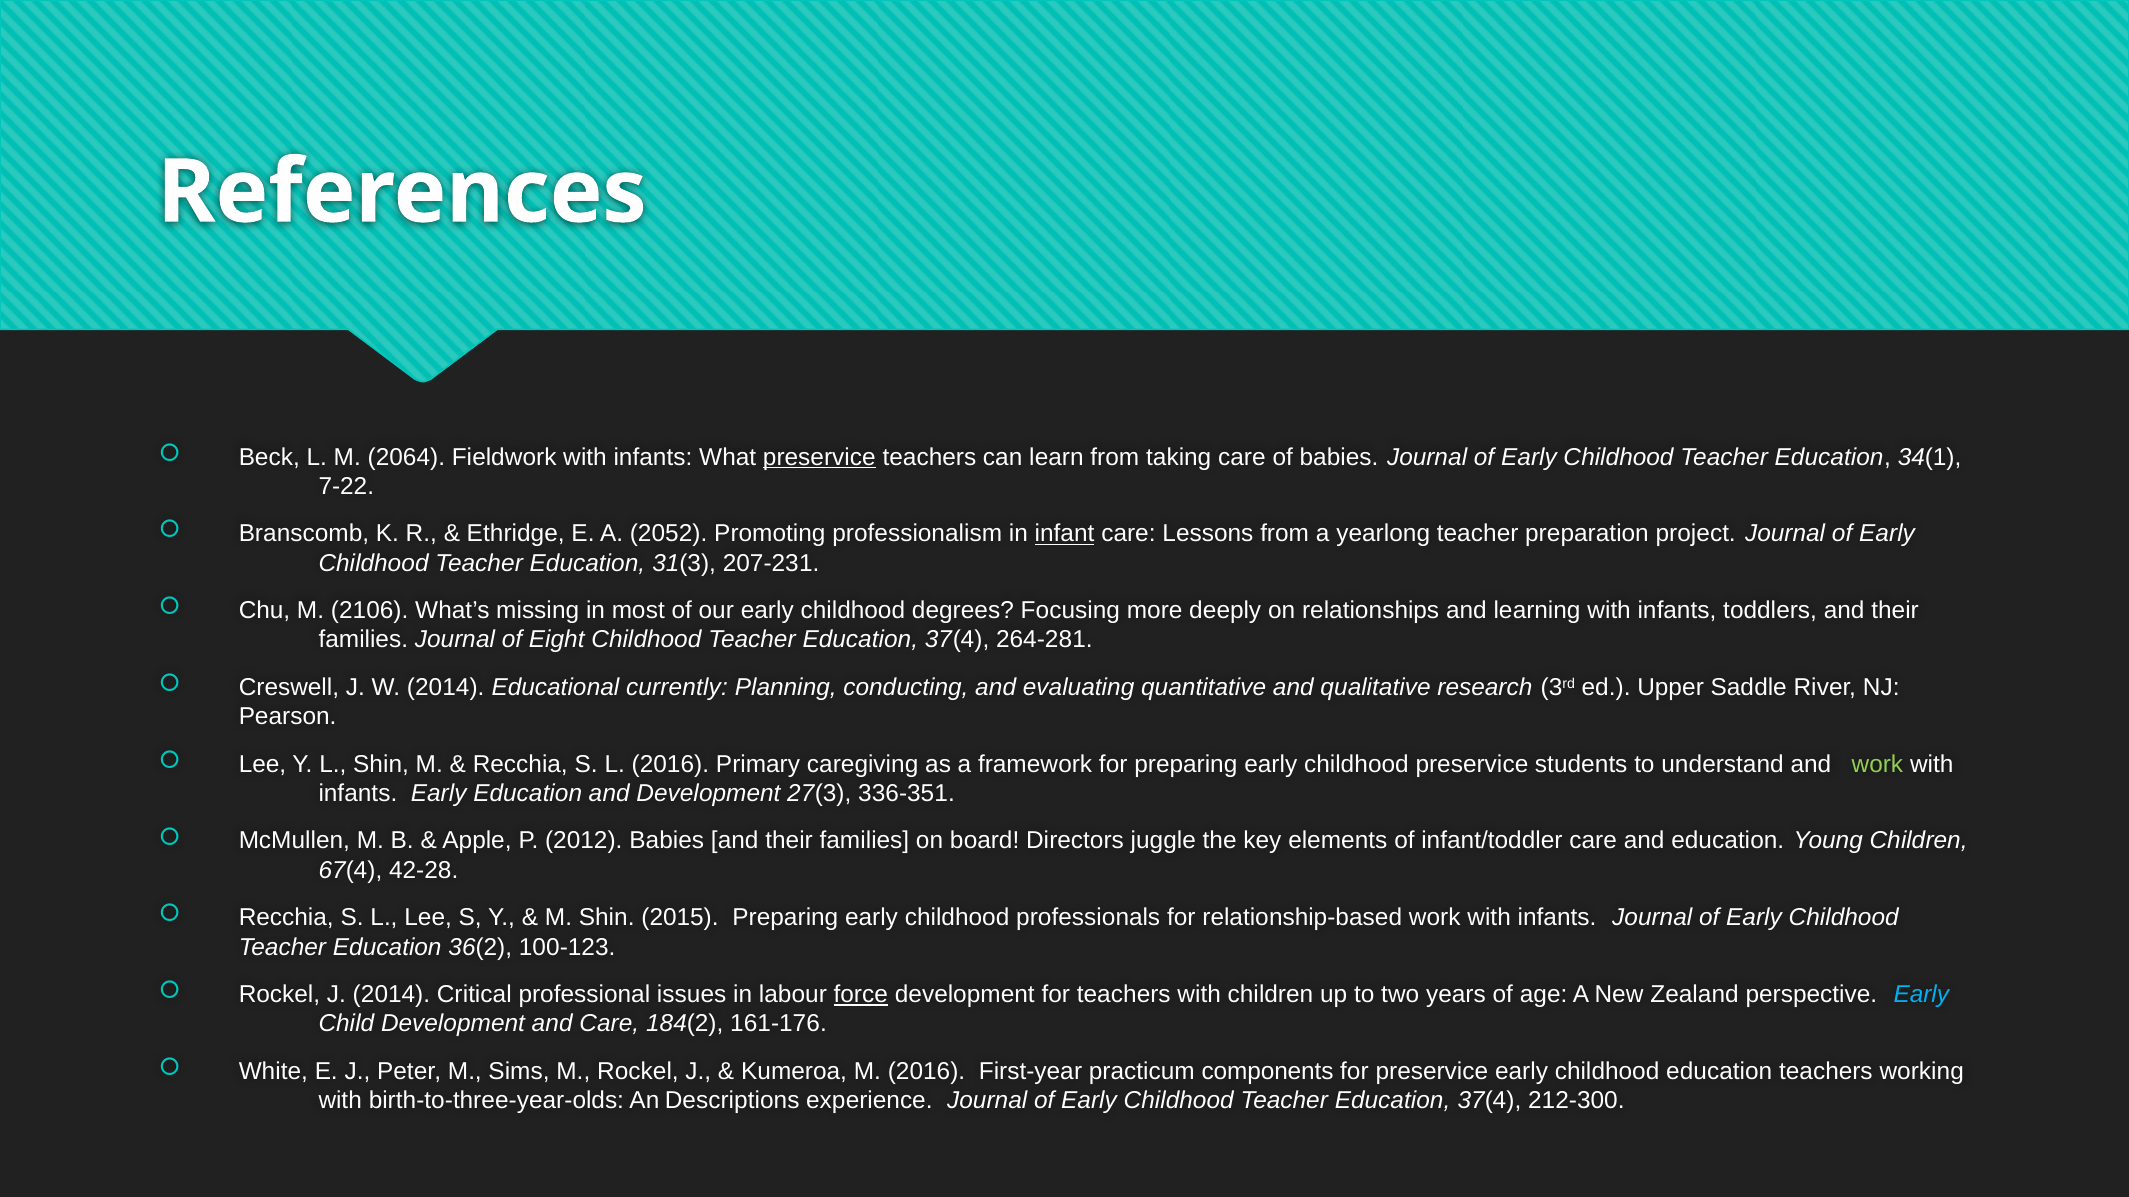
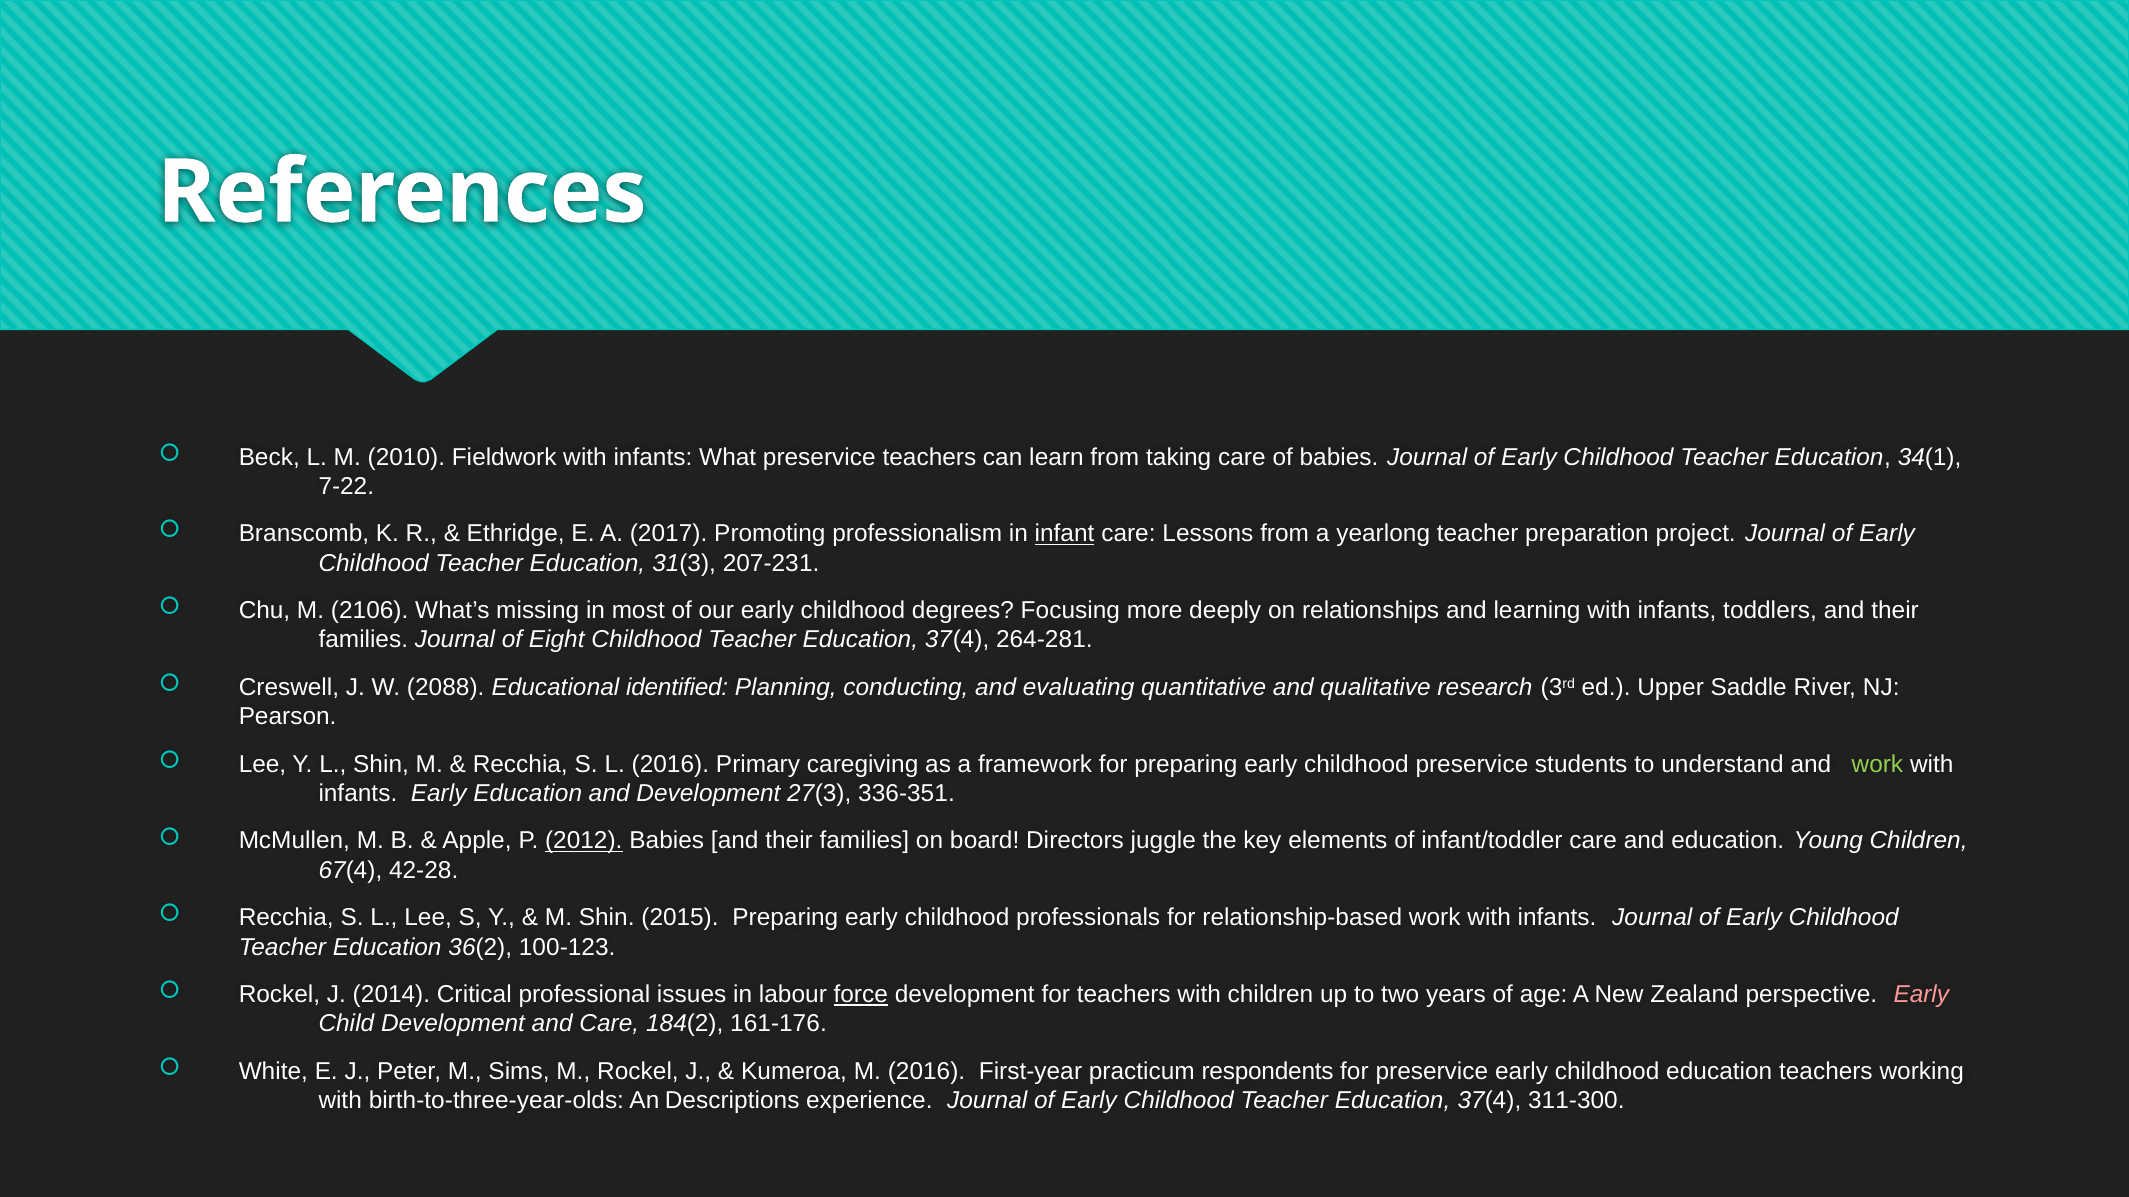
2064: 2064 -> 2010 (406, 457)
preservice underline: present -> none (819, 457)
2052: 2052 -> 2017 (669, 534)
W 2014: 2014 -> 2088 (446, 688)
currently: currently -> identified (677, 688)
2012 underline: none -> present (584, 841)
Early colour: light blue -> pink (1921, 995)
components: components -> respondents (1268, 1072)
212-300: 212-300 -> 311-300 (1576, 1101)
